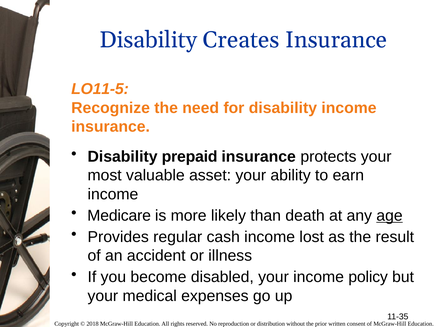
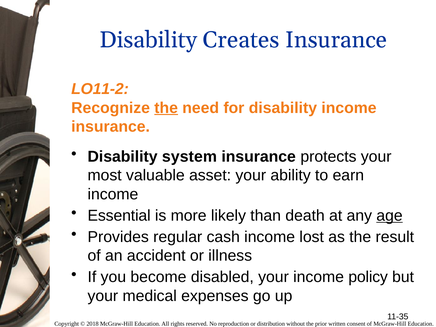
LO11-5: LO11-5 -> LO11-2 (100, 89)
the underline: none -> present (166, 108)
prepaid: prepaid -> system (189, 157)
Medicare: Medicare -> Essential (119, 216)
